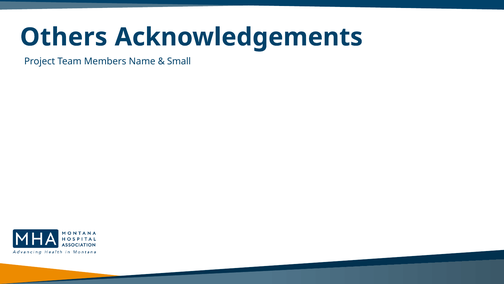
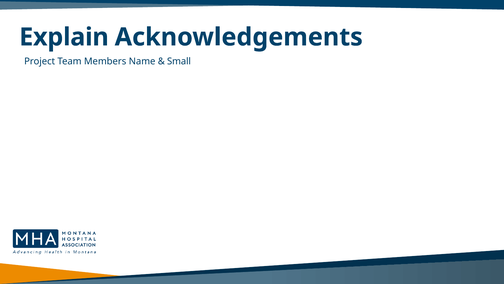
Others: Others -> Explain (64, 37)
